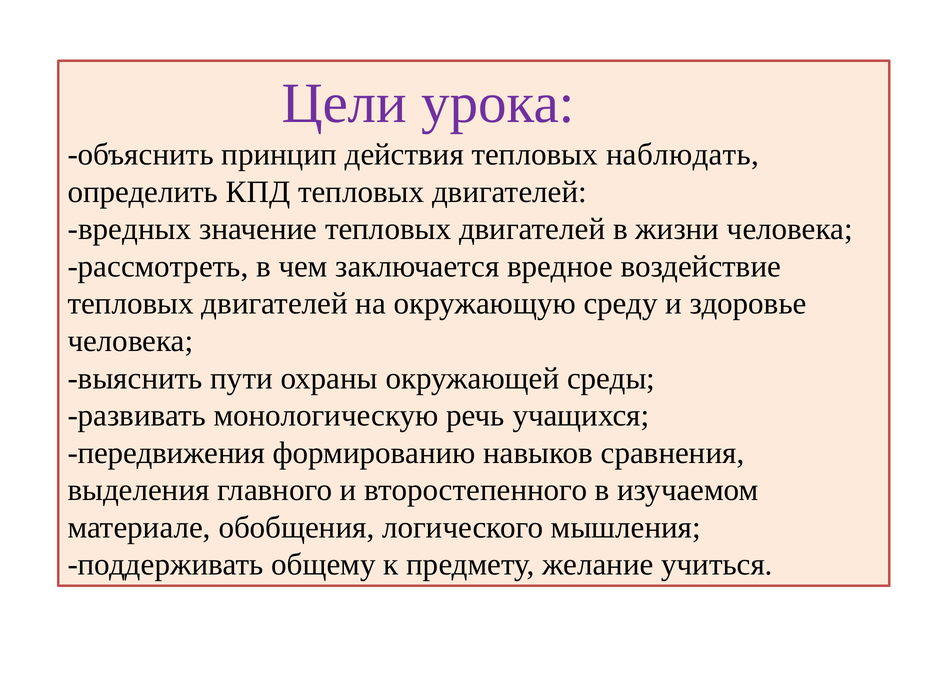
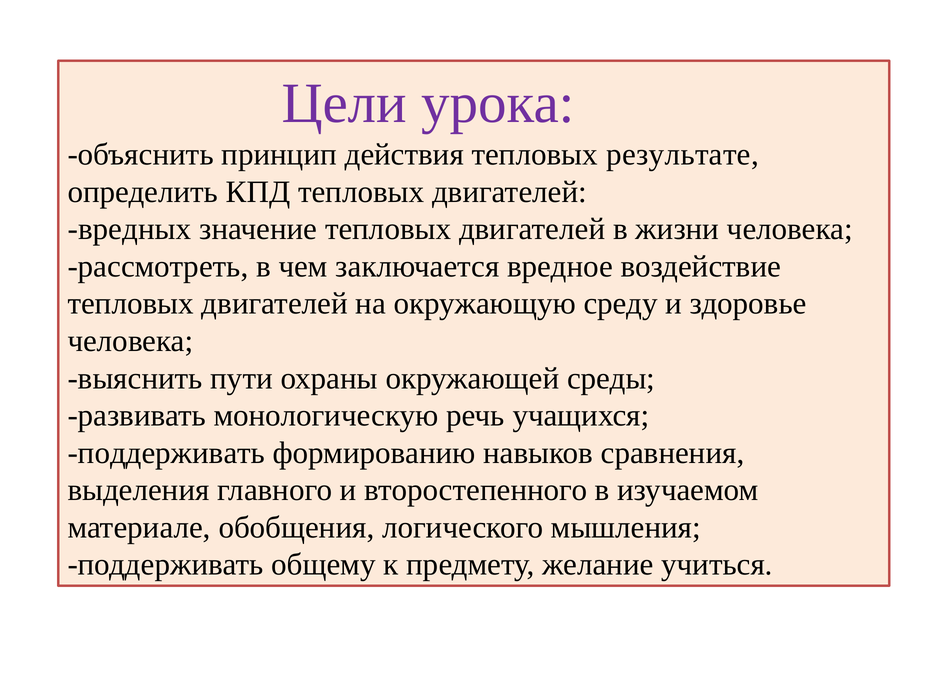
наблюдать: наблюдать -> результате (683, 155)
передвижения: передвижения -> поддерживать (166, 453)
